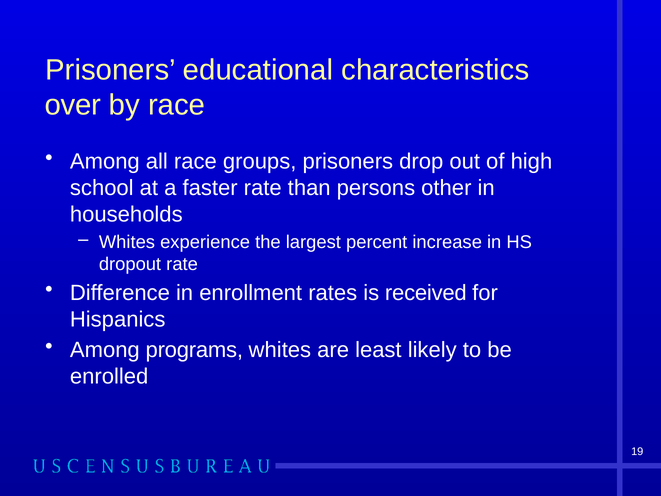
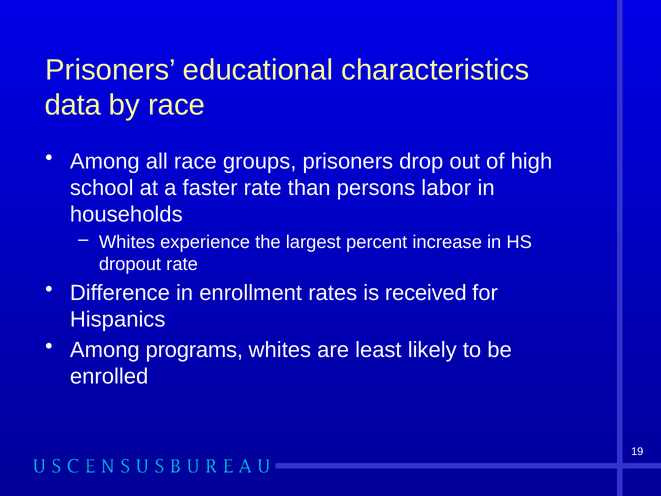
over: over -> data (73, 105)
other: other -> labor (446, 188)
